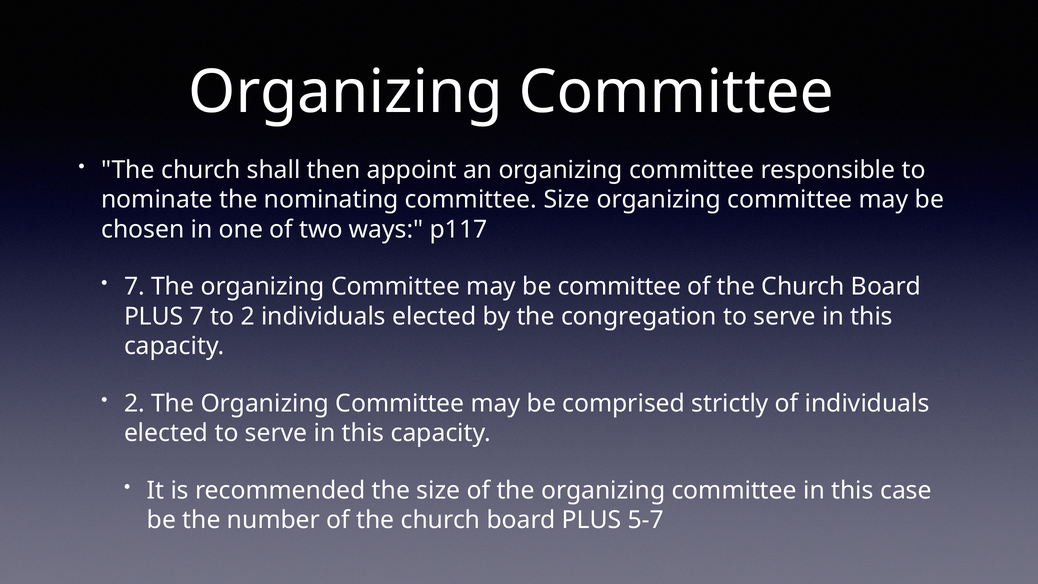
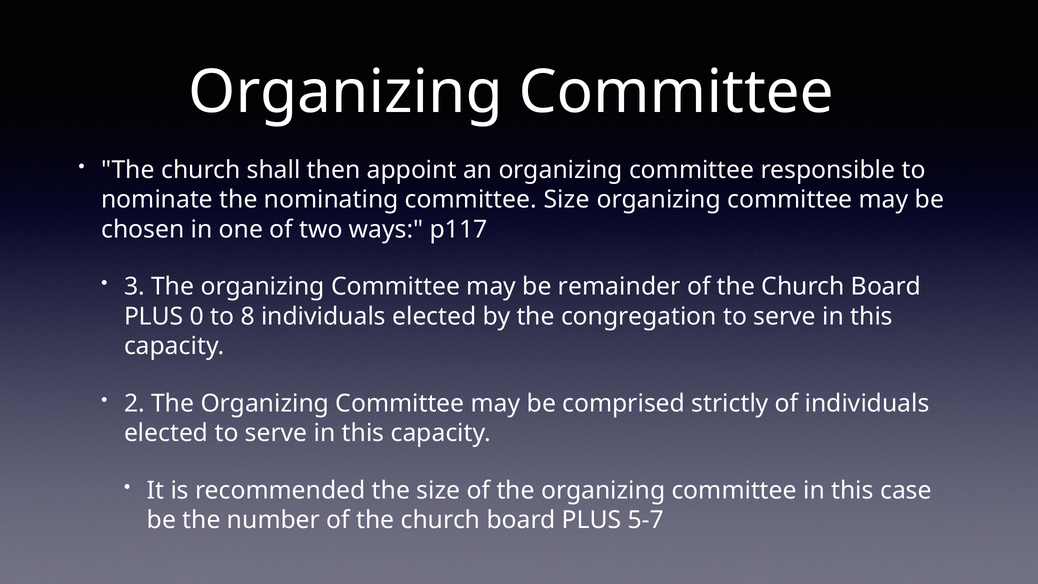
7: 7 -> 3 (134, 287)
be committee: committee -> remainder (619, 287)
PLUS 7: 7 -> 0 (197, 316)
to 2: 2 -> 8 (248, 316)
